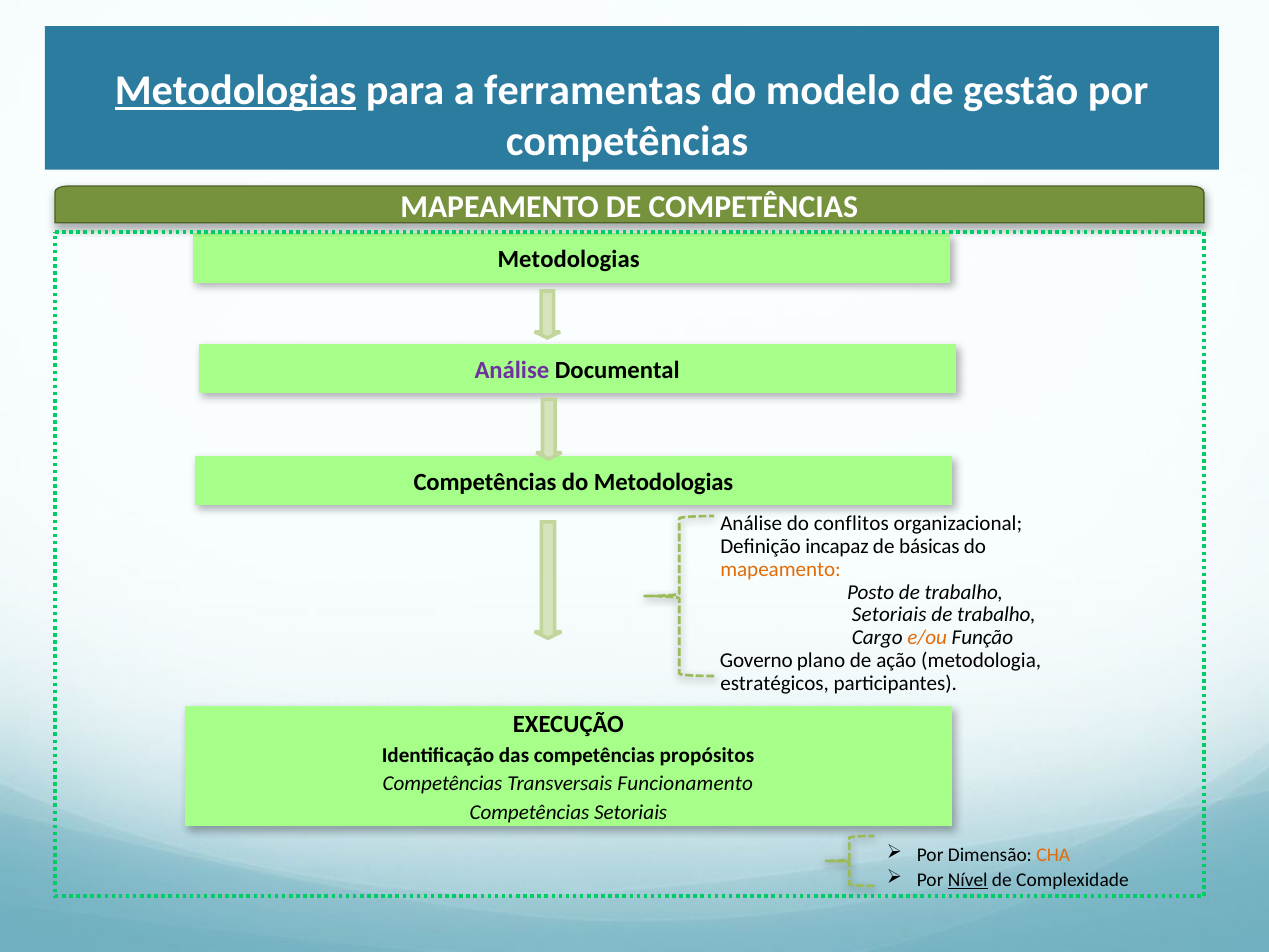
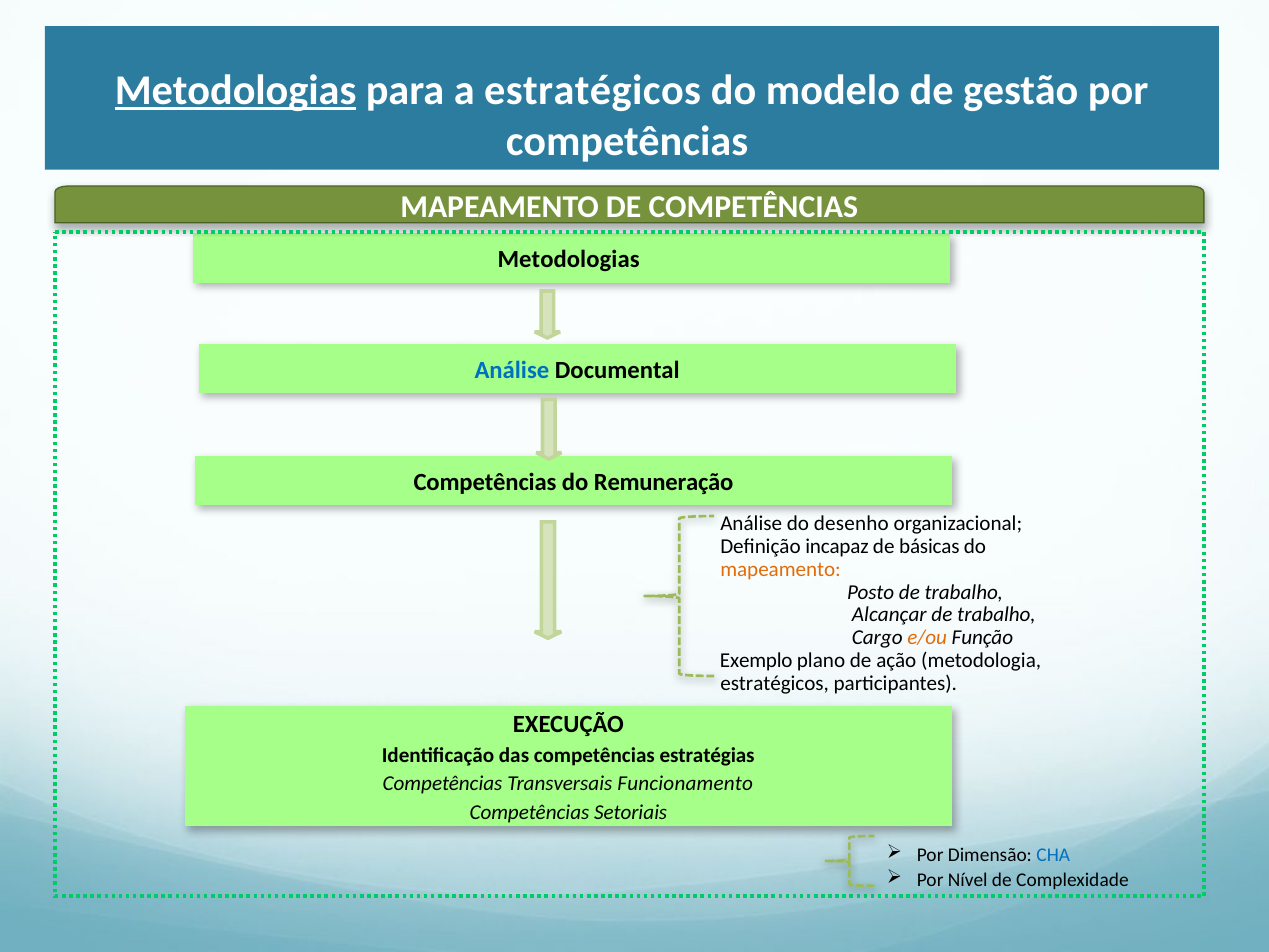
a ferramentas: ferramentas -> estratégicos (593, 90)
Análise colour: purple -> blue (512, 370)
do Metodologias: Metodologias -> Remuneração (664, 482)
conflitos: conflitos -> desenho (851, 524)
Setoriais: Setoriais -> Alcançar (889, 615)
Governo: Governo -> Exemplo (756, 661)
propósitos: propósitos -> estratégias (707, 755)
CHA colour: orange -> blue (1053, 855)
Nível underline: present -> none (968, 880)
